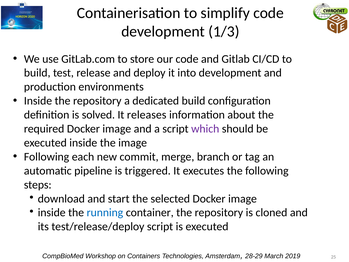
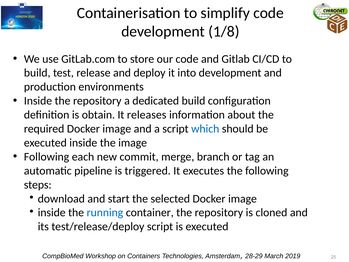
1/3: 1/3 -> 1/8 (224, 32)
solved: solved -> obtain (98, 115)
which colour: purple -> blue (205, 129)
